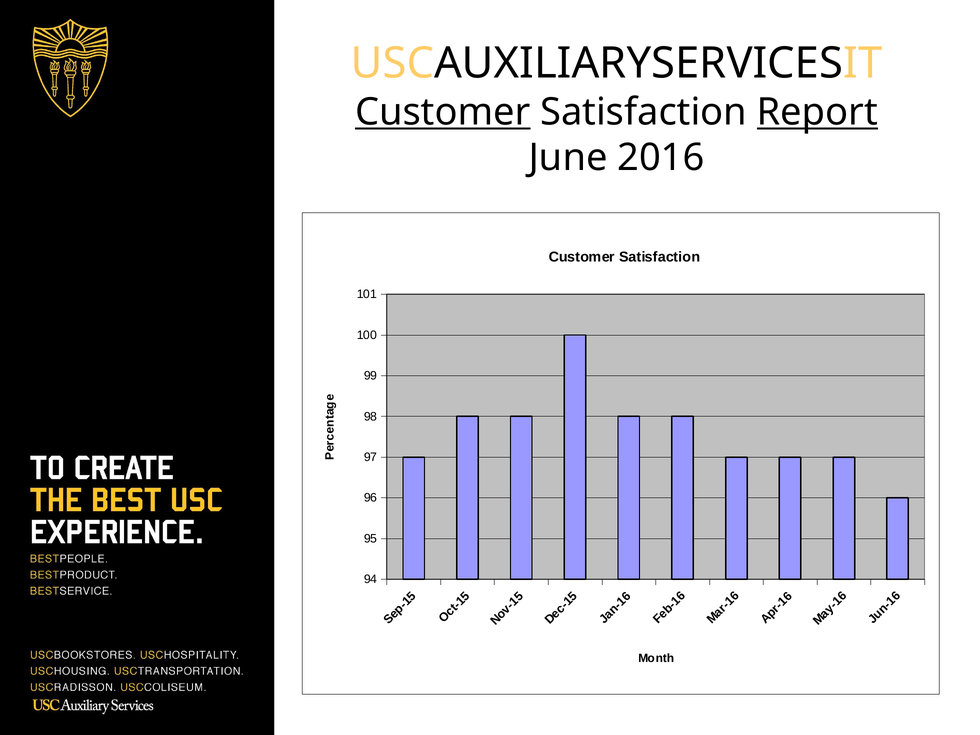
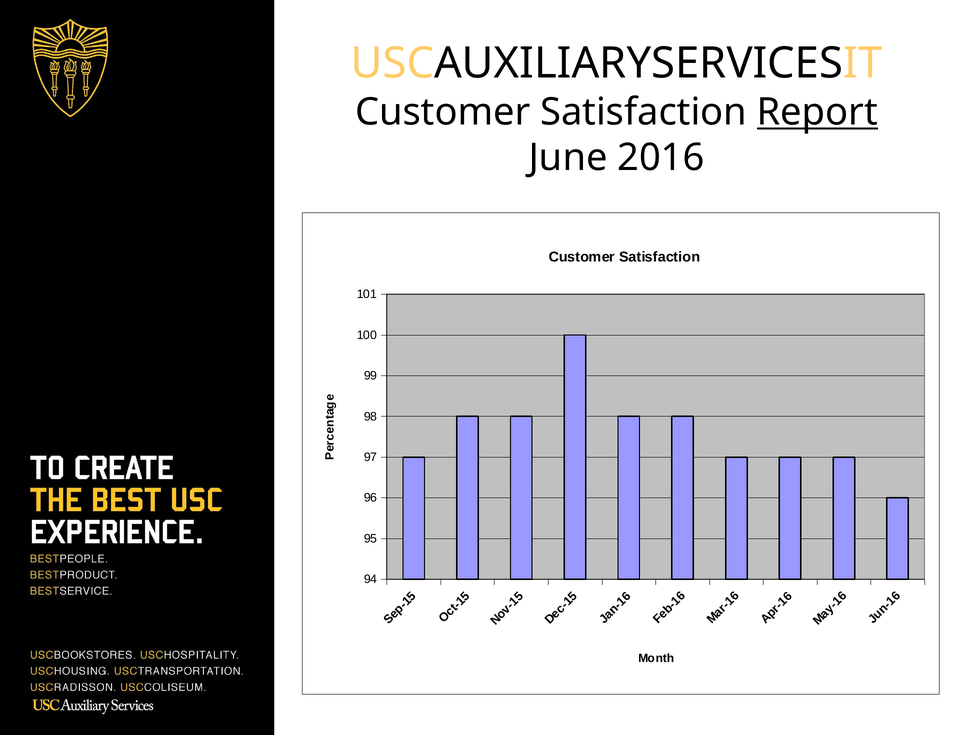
Customer underline: present -> none (443, 112)
